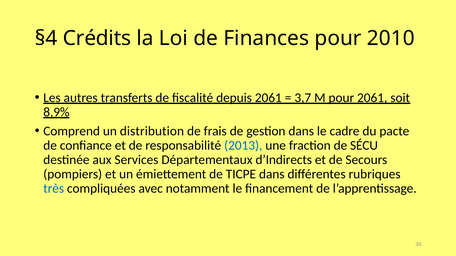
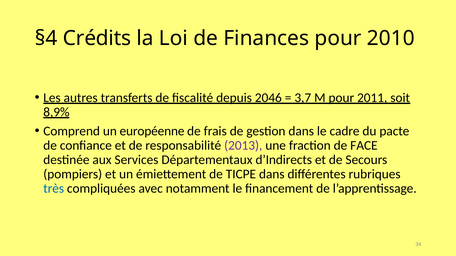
depuis 2061: 2061 -> 2046 (268, 98)
pour 2061: 2061 -> 2011 (372, 98)
distribution: distribution -> européenne (152, 131)
2013 colour: blue -> purple (243, 146)
SÉCU: SÉCU -> FACE (364, 146)
